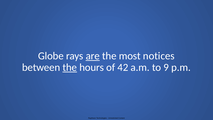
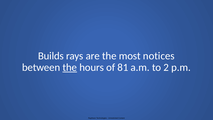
Globe: Globe -> Builds (51, 56)
are underline: present -> none (93, 56)
42: 42 -> 81 (123, 67)
9: 9 -> 2 (166, 67)
